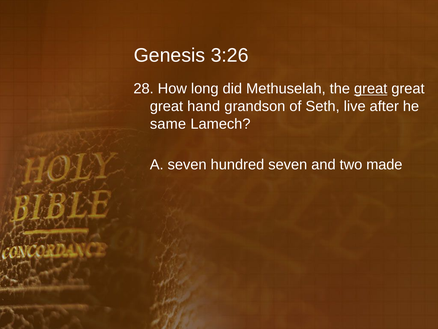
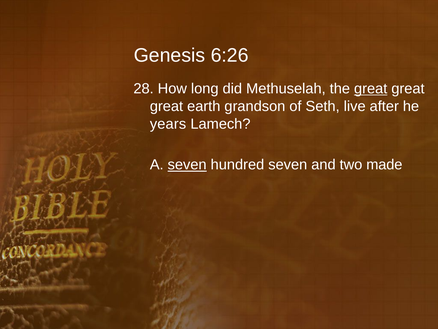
3:26: 3:26 -> 6:26 (230, 55)
hand: hand -> earth (204, 106)
same: same -> years (168, 124)
seven underline: none -> present (187, 165)
